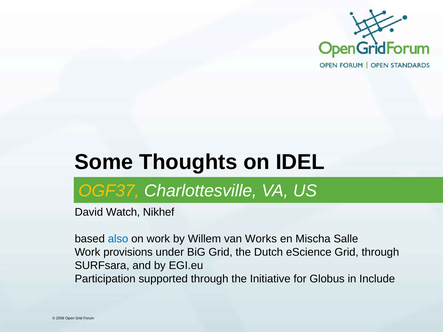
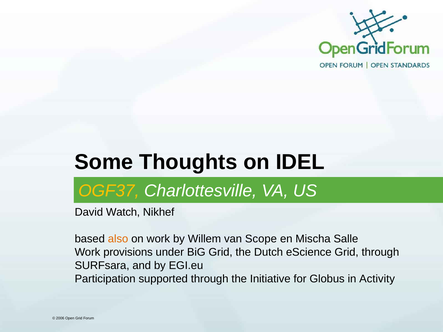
also colour: blue -> orange (118, 239)
Works: Works -> Scope (261, 239)
Include: Include -> Activity (377, 279)
